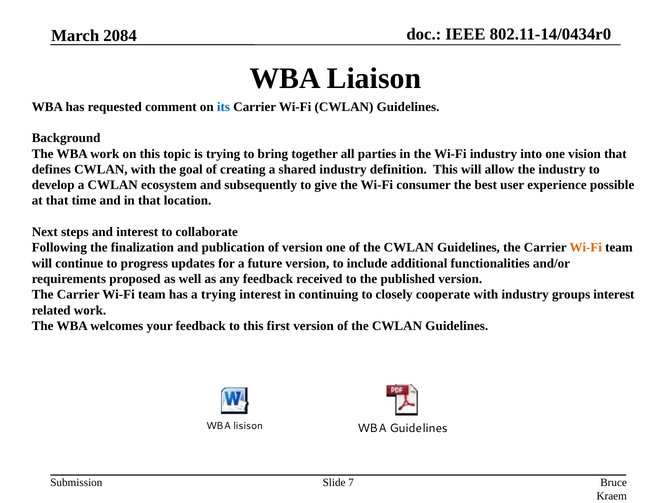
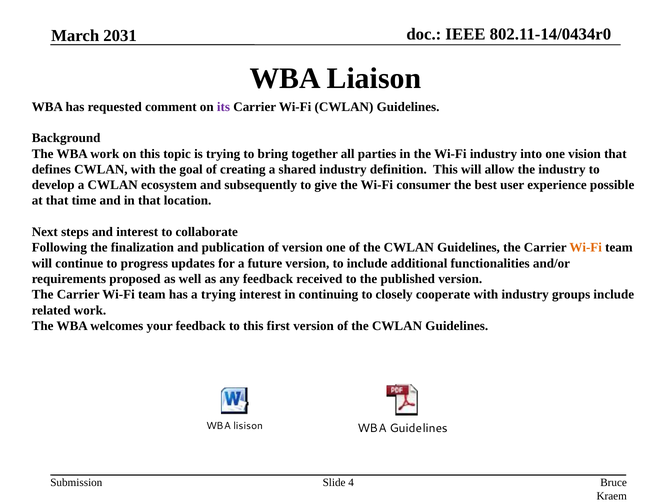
2084: 2084 -> 2031 (120, 36)
its colour: blue -> purple (224, 107)
groups interest: interest -> include (614, 295)
7: 7 -> 4 (351, 483)
